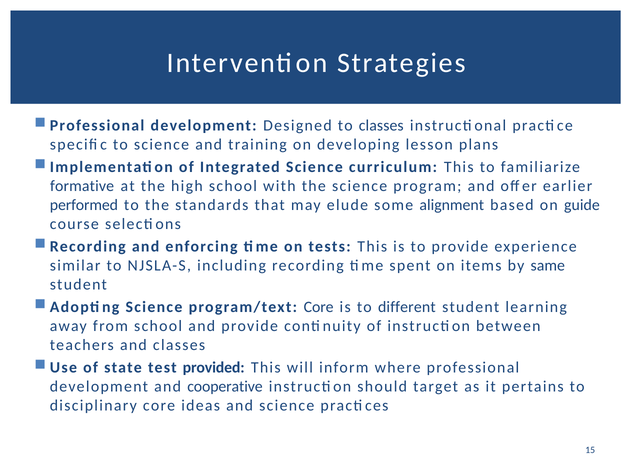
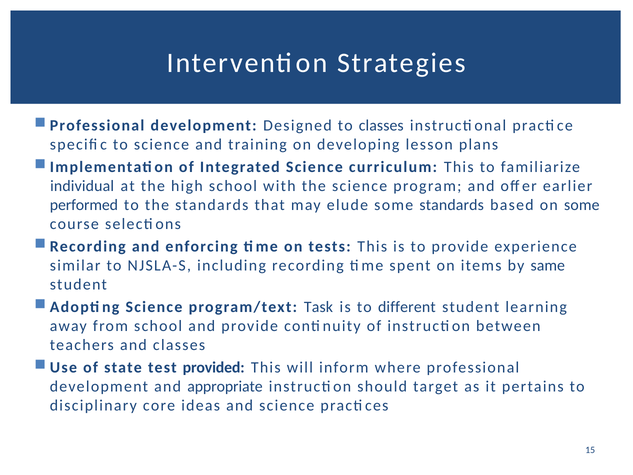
formative: formative -> individual (82, 186)
some alignment: alignment -> standards (452, 205)
on guide: guide -> some (582, 205)
program/text Core: Core -> Task (318, 307)
cooperative: cooperative -> appropriate (225, 386)
